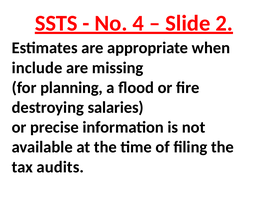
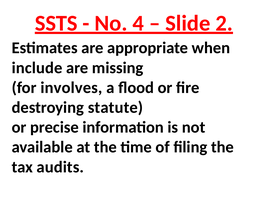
planning: planning -> involves (71, 87)
salaries: salaries -> statute (115, 107)
